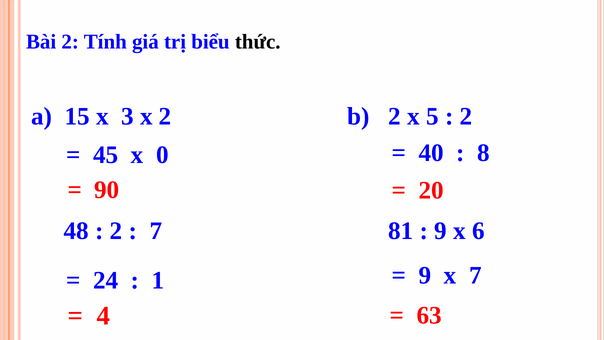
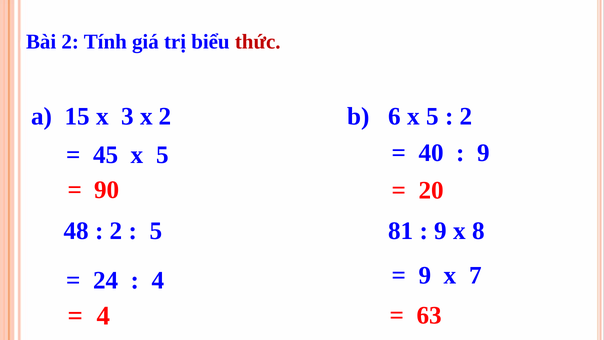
thức colour: black -> red (258, 42)
b 2: 2 -> 6 (395, 116)
8: 8 -> 9 (484, 153)
45 x 0: 0 -> 5 (162, 155)
7: 7 -> 5 (156, 231)
6: 6 -> 8 (478, 231)
1: 1 -> 4 (158, 280)
